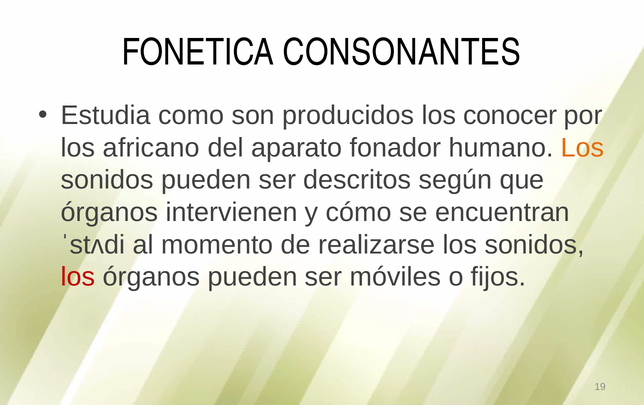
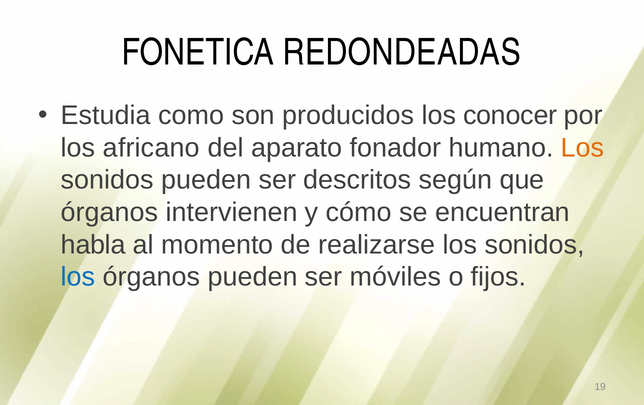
CONSONANTES: CONSONANTES -> REDONDEADAS (402, 53)
ˈstʌdi: ˈstʌdi -> habla (93, 245)
los colour: red -> blue (78, 277)
